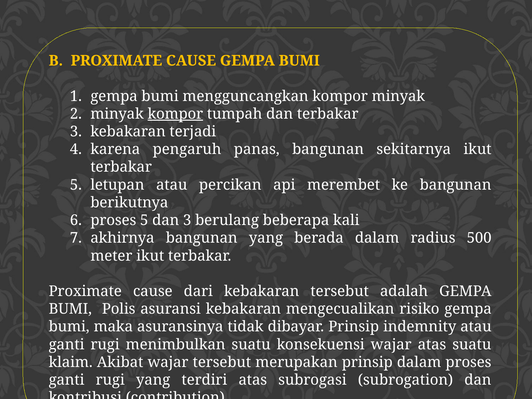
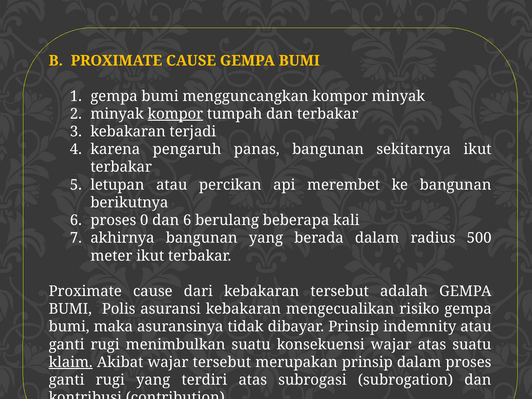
proses 5: 5 -> 0 (144, 220)
dan 3: 3 -> 6 (187, 220)
klaim underline: none -> present (71, 362)
